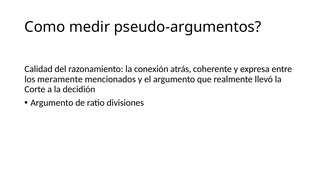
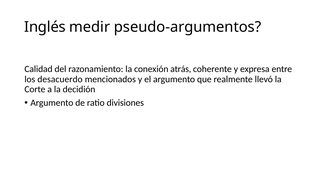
Como: Como -> Inglés (45, 27)
meramente: meramente -> desacuerdo (60, 79)
